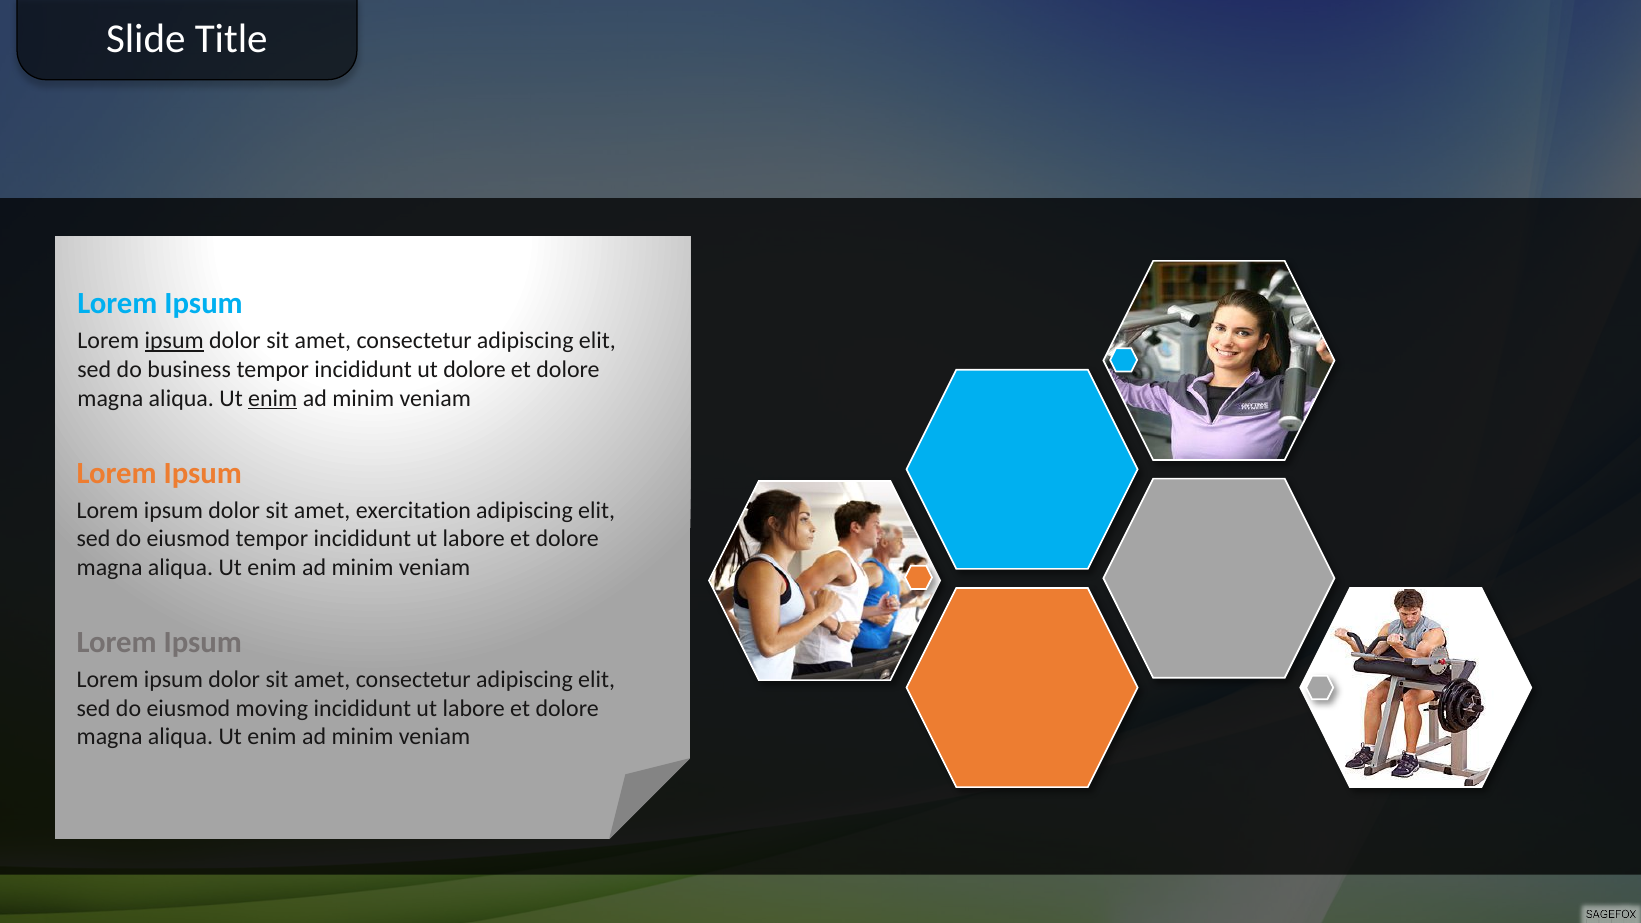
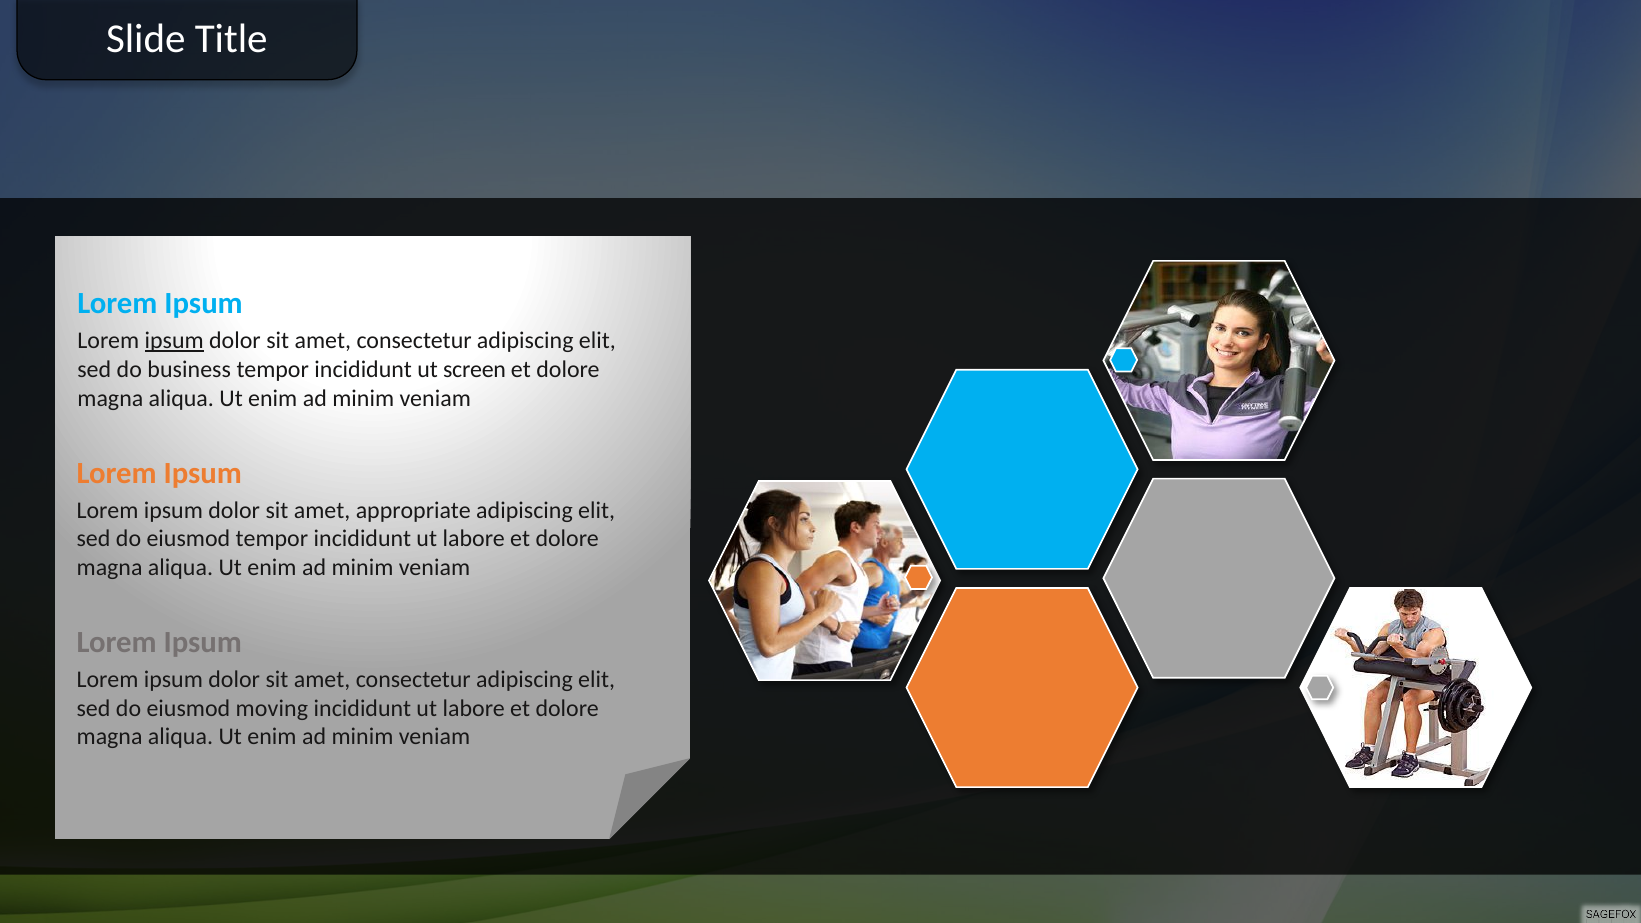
ut dolore: dolore -> screen (475, 370)
enim underline: present -> none (273, 398)
exercitation: exercitation -> appropriate (413, 510)
